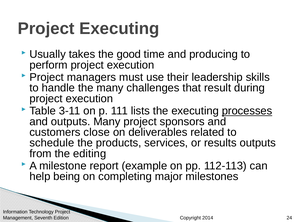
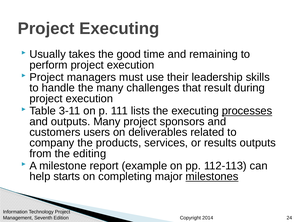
producing: producing -> remaining (214, 54)
close: close -> users (97, 132)
schedule: schedule -> company (52, 142)
being: being -> starts (67, 176)
milestones underline: none -> present (212, 176)
